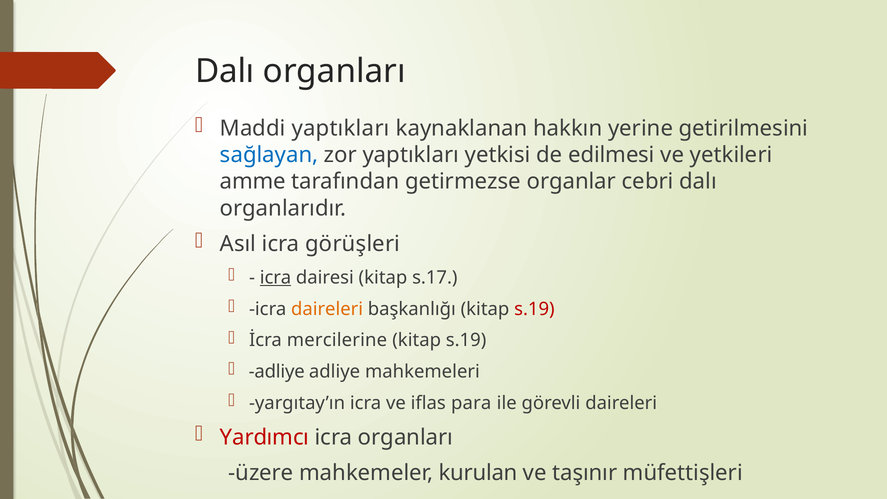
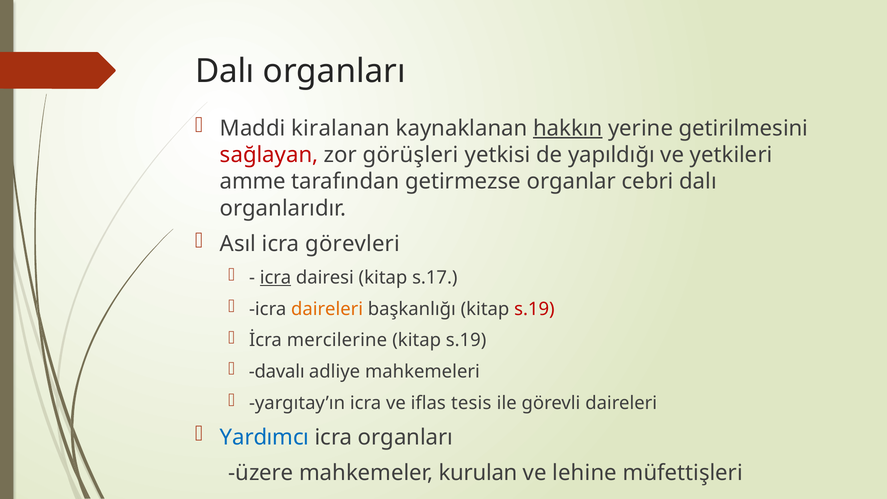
Maddi yaptıkları: yaptıkları -> kiralanan (341, 128)
hakkın underline: none -> present (568, 128)
sağlayan colour: blue -> red (269, 155)
zor yaptıkları: yaptıkları -> görüşleri (411, 155)
edilmesi: edilmesi -> yapıldığı (611, 155)
görüşleri: görüşleri -> görevleri (353, 244)
adliye: adliye -> davalı (277, 372)
para: para -> tesis (471, 403)
Yardımcı colour: red -> blue (265, 437)
taşınır: taşınır -> lehine (585, 473)
